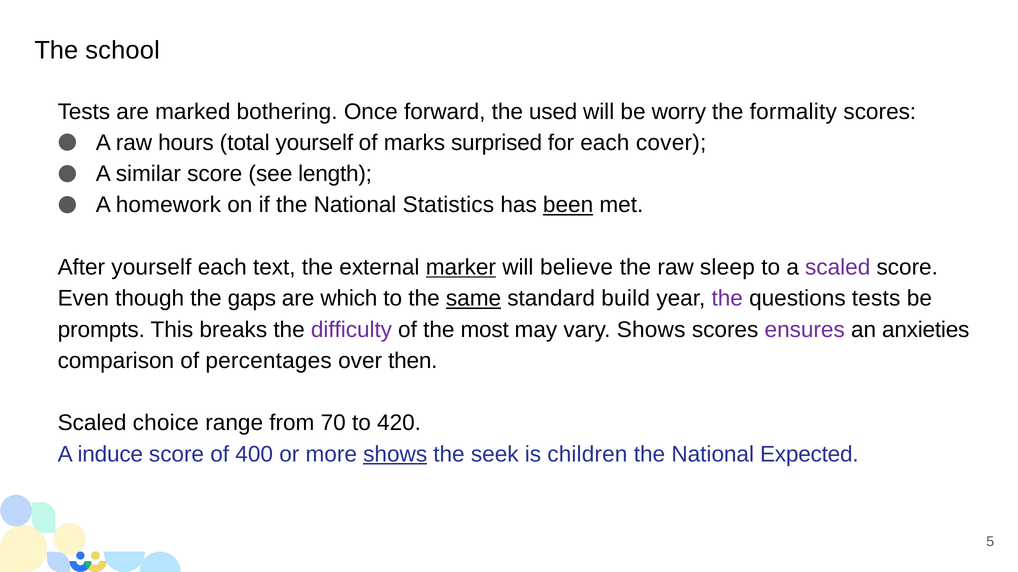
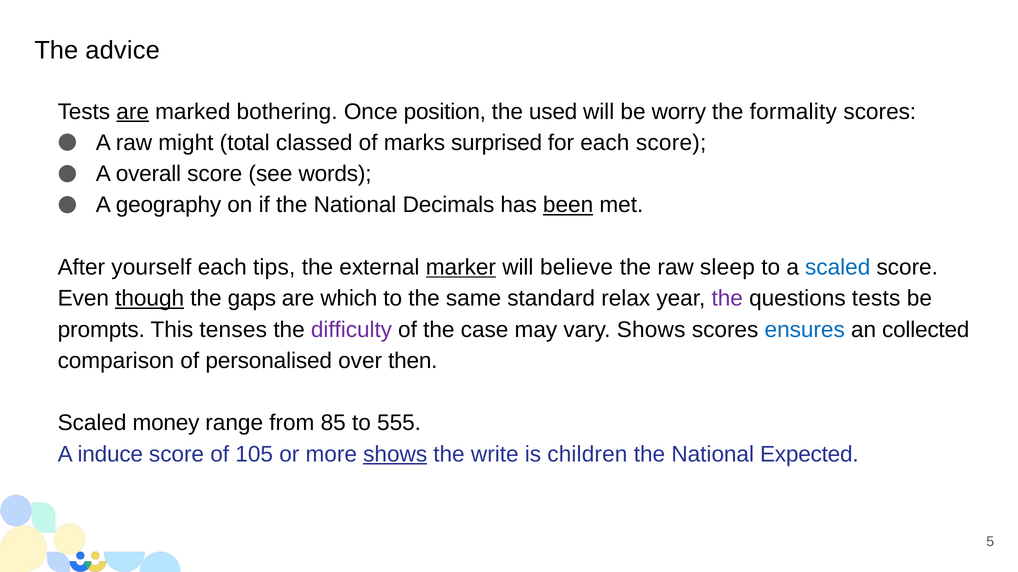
school: school -> advice (123, 50)
are underline: none -> present (133, 112)
forward: forward -> position (445, 112)
hours: hours -> might (186, 143)
total yourself: yourself -> classed (314, 143)
each cover: cover -> score (671, 143)
similar: similar -> overall (148, 174)
length: length -> words (335, 174)
homework: homework -> geography (169, 205)
Statistics: Statistics -> Decimals (448, 205)
text: text -> tips (274, 268)
scaled colour: purple -> blue (838, 268)
though underline: none -> present (150, 299)
same underline: present -> none (474, 299)
build: build -> relax (626, 299)
breaks: breaks -> tenses (233, 330)
most: most -> case (485, 330)
ensures colour: purple -> blue (805, 330)
anxieties: anxieties -> collected (926, 330)
percentages: percentages -> personalised (269, 361)
choice: choice -> money (166, 424)
70: 70 -> 85 (333, 424)
420: 420 -> 555 (399, 424)
400: 400 -> 105 (254, 455)
seek: seek -> write (495, 455)
